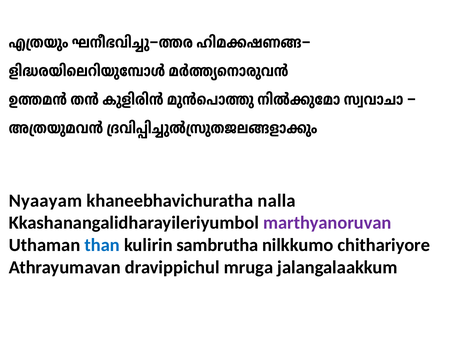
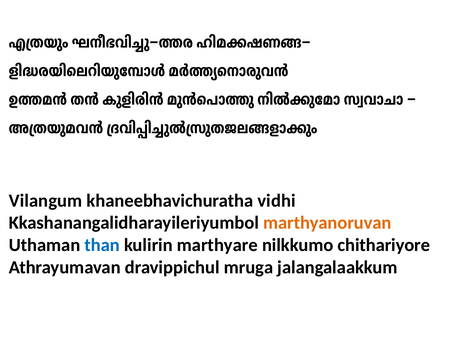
Nyaayam: Nyaayam -> Vilangum (46, 201)
nalla: nalla -> vidhi (277, 201)
marthyanoruvan colour: purple -> orange (327, 223)
sambrutha: sambrutha -> marthyare (217, 245)
